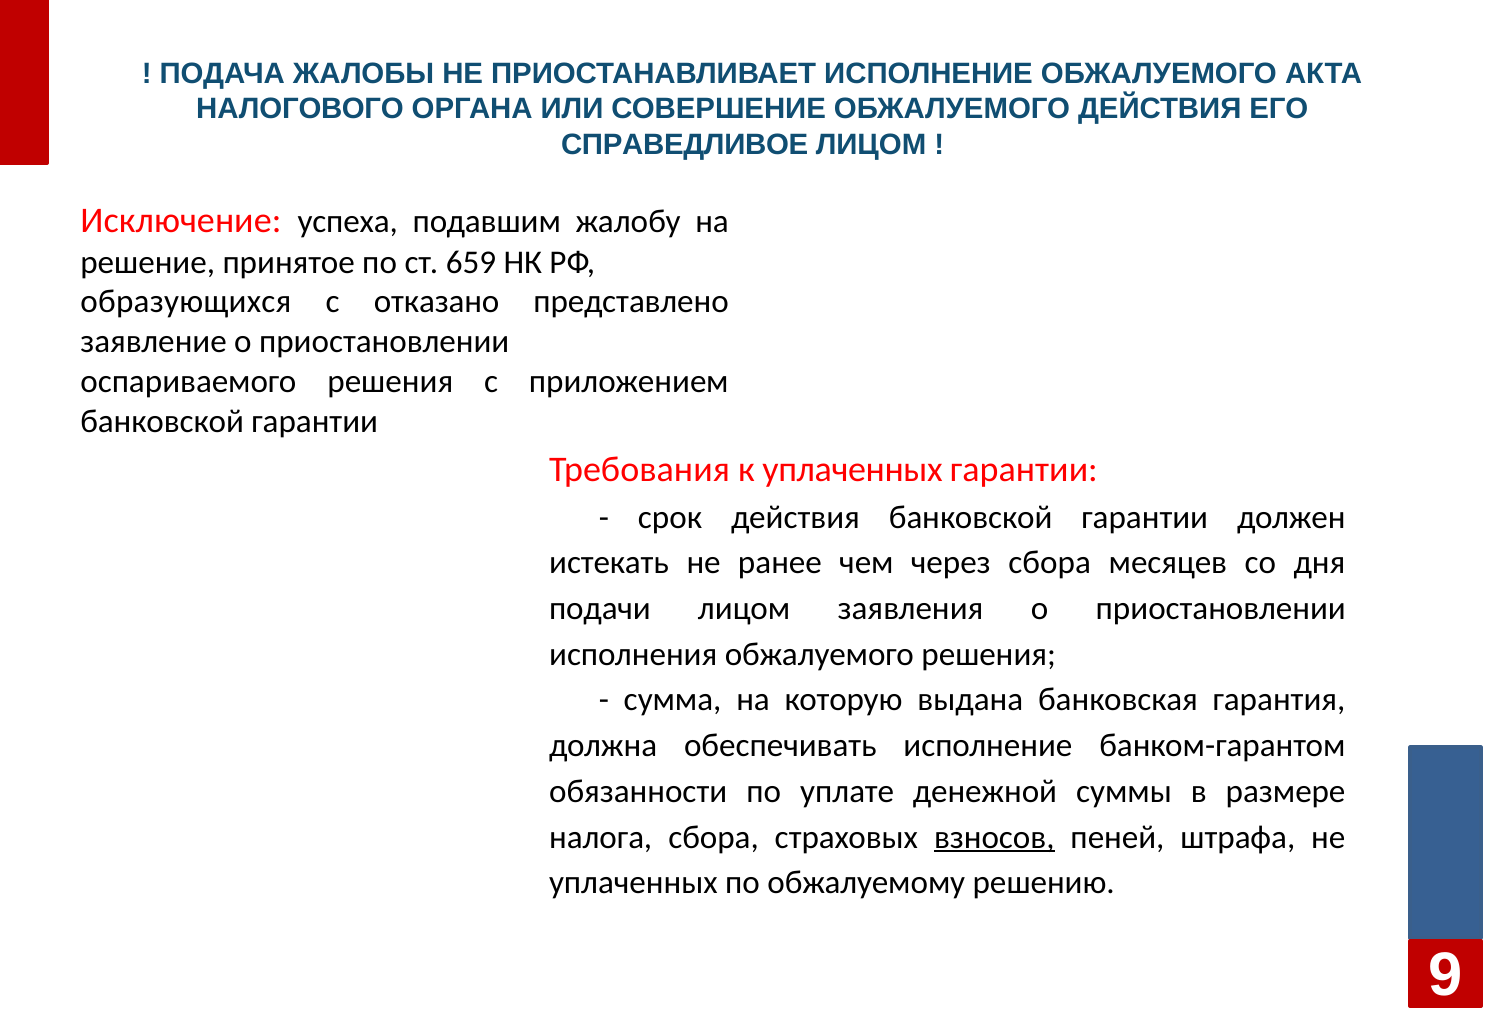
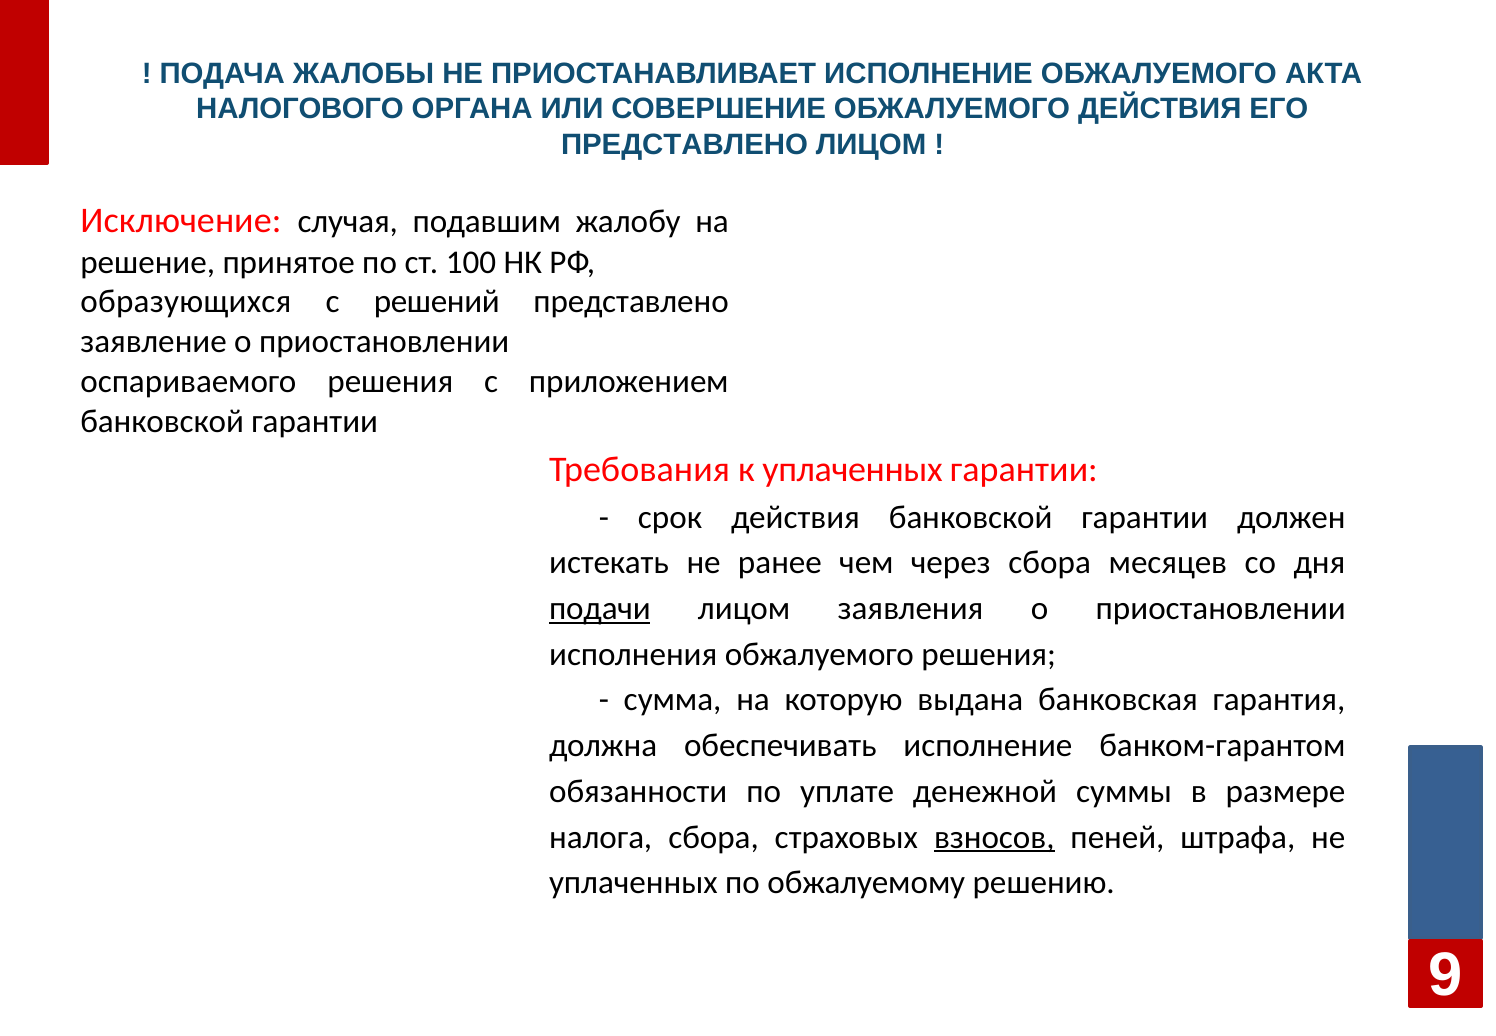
СПРАВЕДЛИВОЕ: СПРАВЕДЛИВОЕ -> ПРЕДСТАВЛЕНО (684, 144)
успеха: успеха -> случая (348, 222)
659: 659 -> 100 (471, 262)
отказано: отказано -> решений (437, 302)
подачи underline: none -> present (600, 609)
